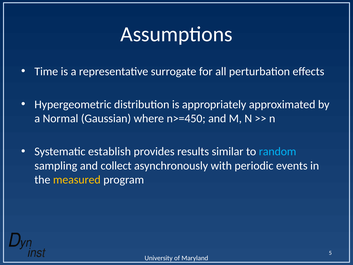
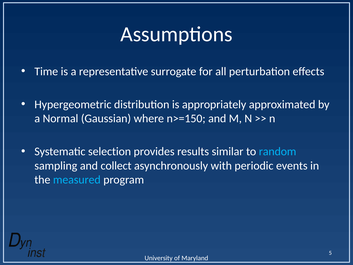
n>=450: n>=450 -> n>=150 (186, 118)
establish: establish -> selection (110, 151)
measured colour: yellow -> light blue (77, 180)
